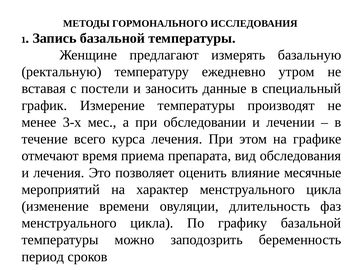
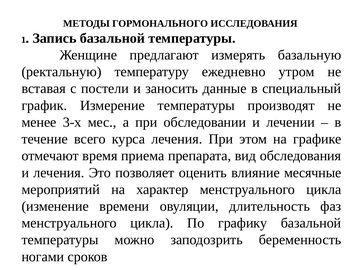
период: период -> ногами (43, 257)
